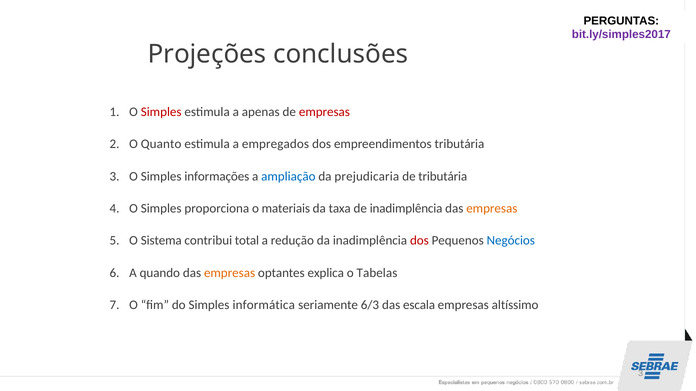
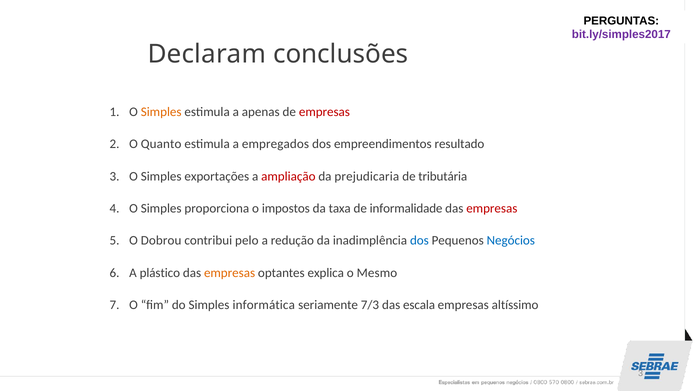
Projeções: Projeções -> Declaram (207, 54)
Simples colour: red -> orange (161, 112)
empreendimentos tributária: tributária -> resultado (459, 144)
informações: informações -> exportações (217, 177)
ampliação colour: blue -> red (288, 177)
materiais: materiais -> impostos (286, 209)
de inadimplência: inadimplência -> informalidade (406, 209)
empresas colour: orange -> red (492, 209)
Sistema: Sistema -> Dobrou (161, 241)
total: total -> pelo (247, 241)
dos colour: red -> blue (419, 241)
quando: quando -> plástico (160, 273)
Tabelas: Tabelas -> Mesmo (377, 273)
6/3: 6/3 -> 7/3 (370, 305)
